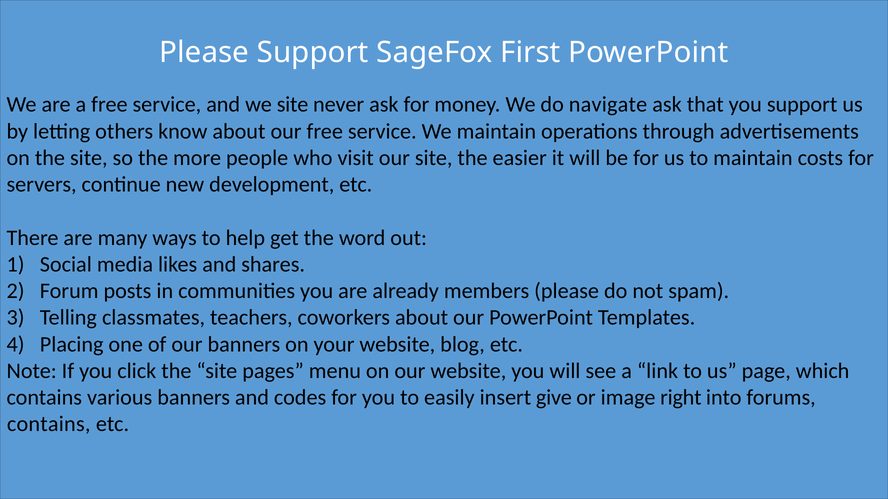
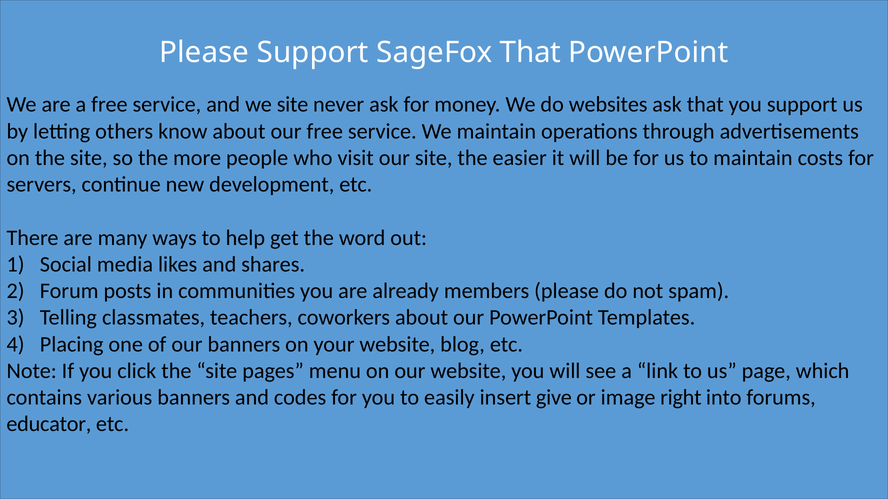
SageFox First: First -> That (530, 52)
navigate: navigate -> websites (608, 105)
contains: contains -> educator (49, 424)
